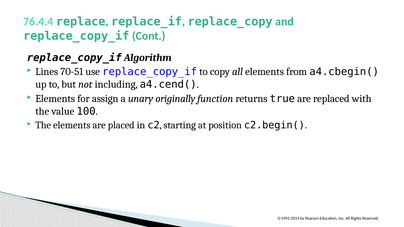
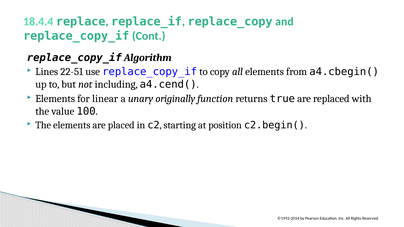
76.4.4: 76.4.4 -> 18.4.4 (38, 22)
70-51: 70-51 -> 22-51 (72, 72)
assign: assign -> linear (105, 99)
